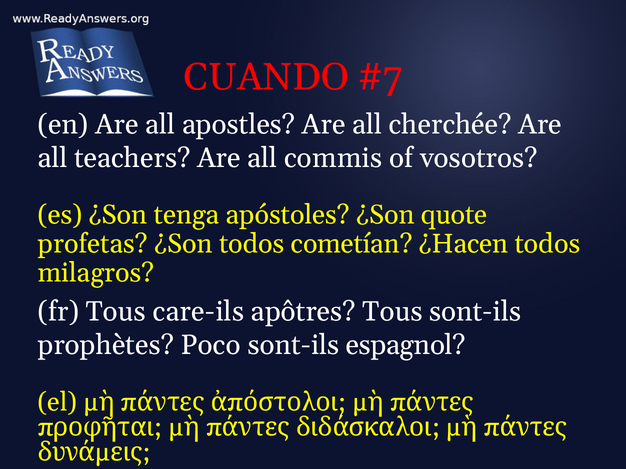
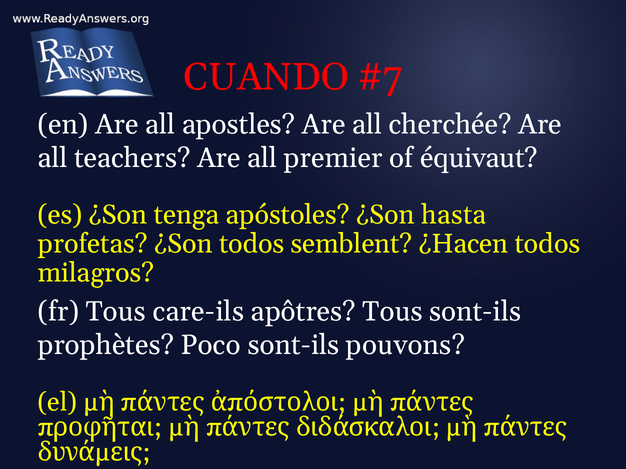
commis: commis -> premier (333, 158)
vosotros: vosotros -> équivaut (479, 158)
quote: quote -> hasta (454, 215)
cometían: cometían -> semblent (352, 244)
espagnol: espagnol -> pouvons (405, 345)
